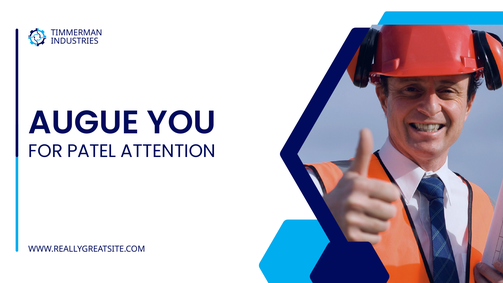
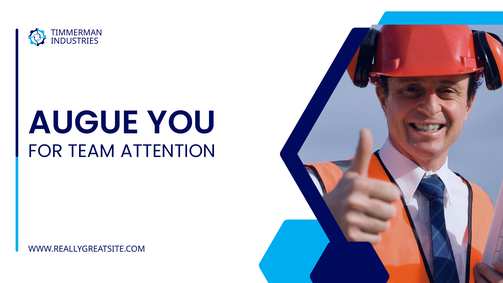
PATEL: PATEL -> TEAM (92, 151)
